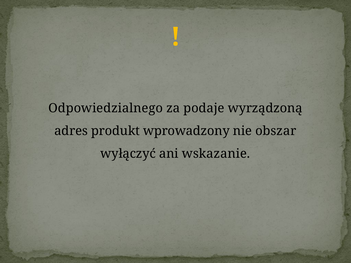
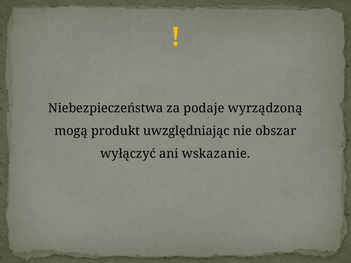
Odpowiedzialnego: Odpowiedzialnego -> Niebezpieczeństwa (106, 108)
adres: adres -> mogą (71, 131)
wprowadzony: wprowadzony -> uwzględniając (186, 131)
